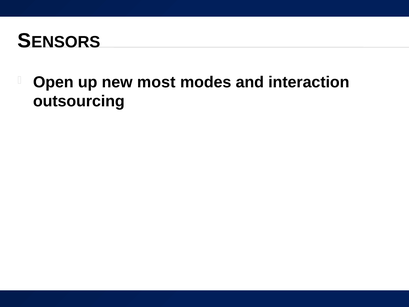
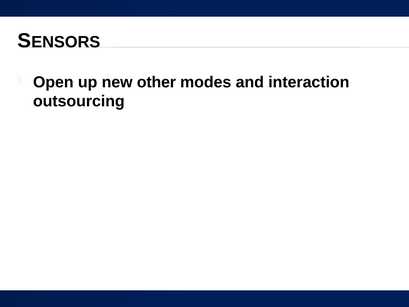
most: most -> other (156, 82)
